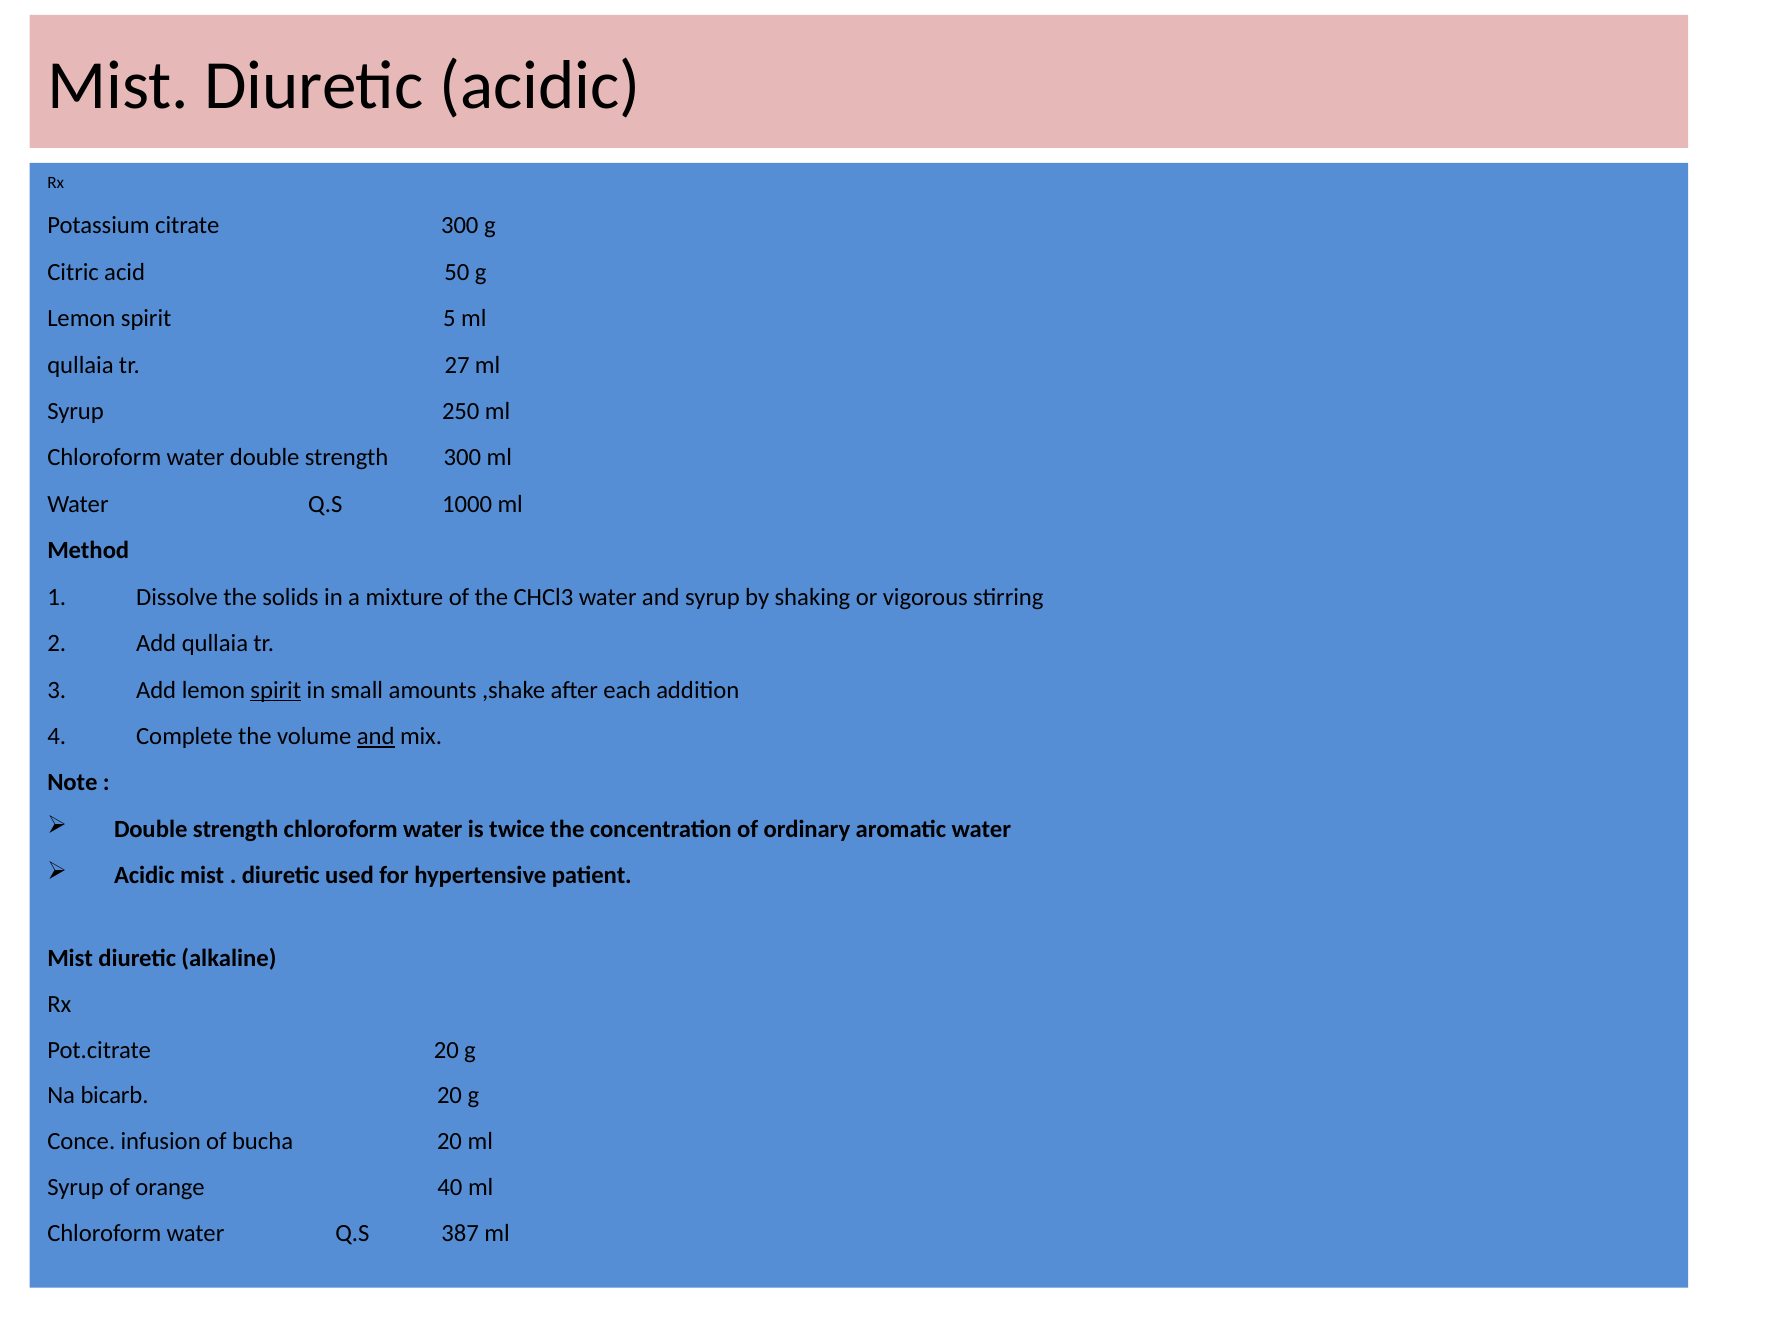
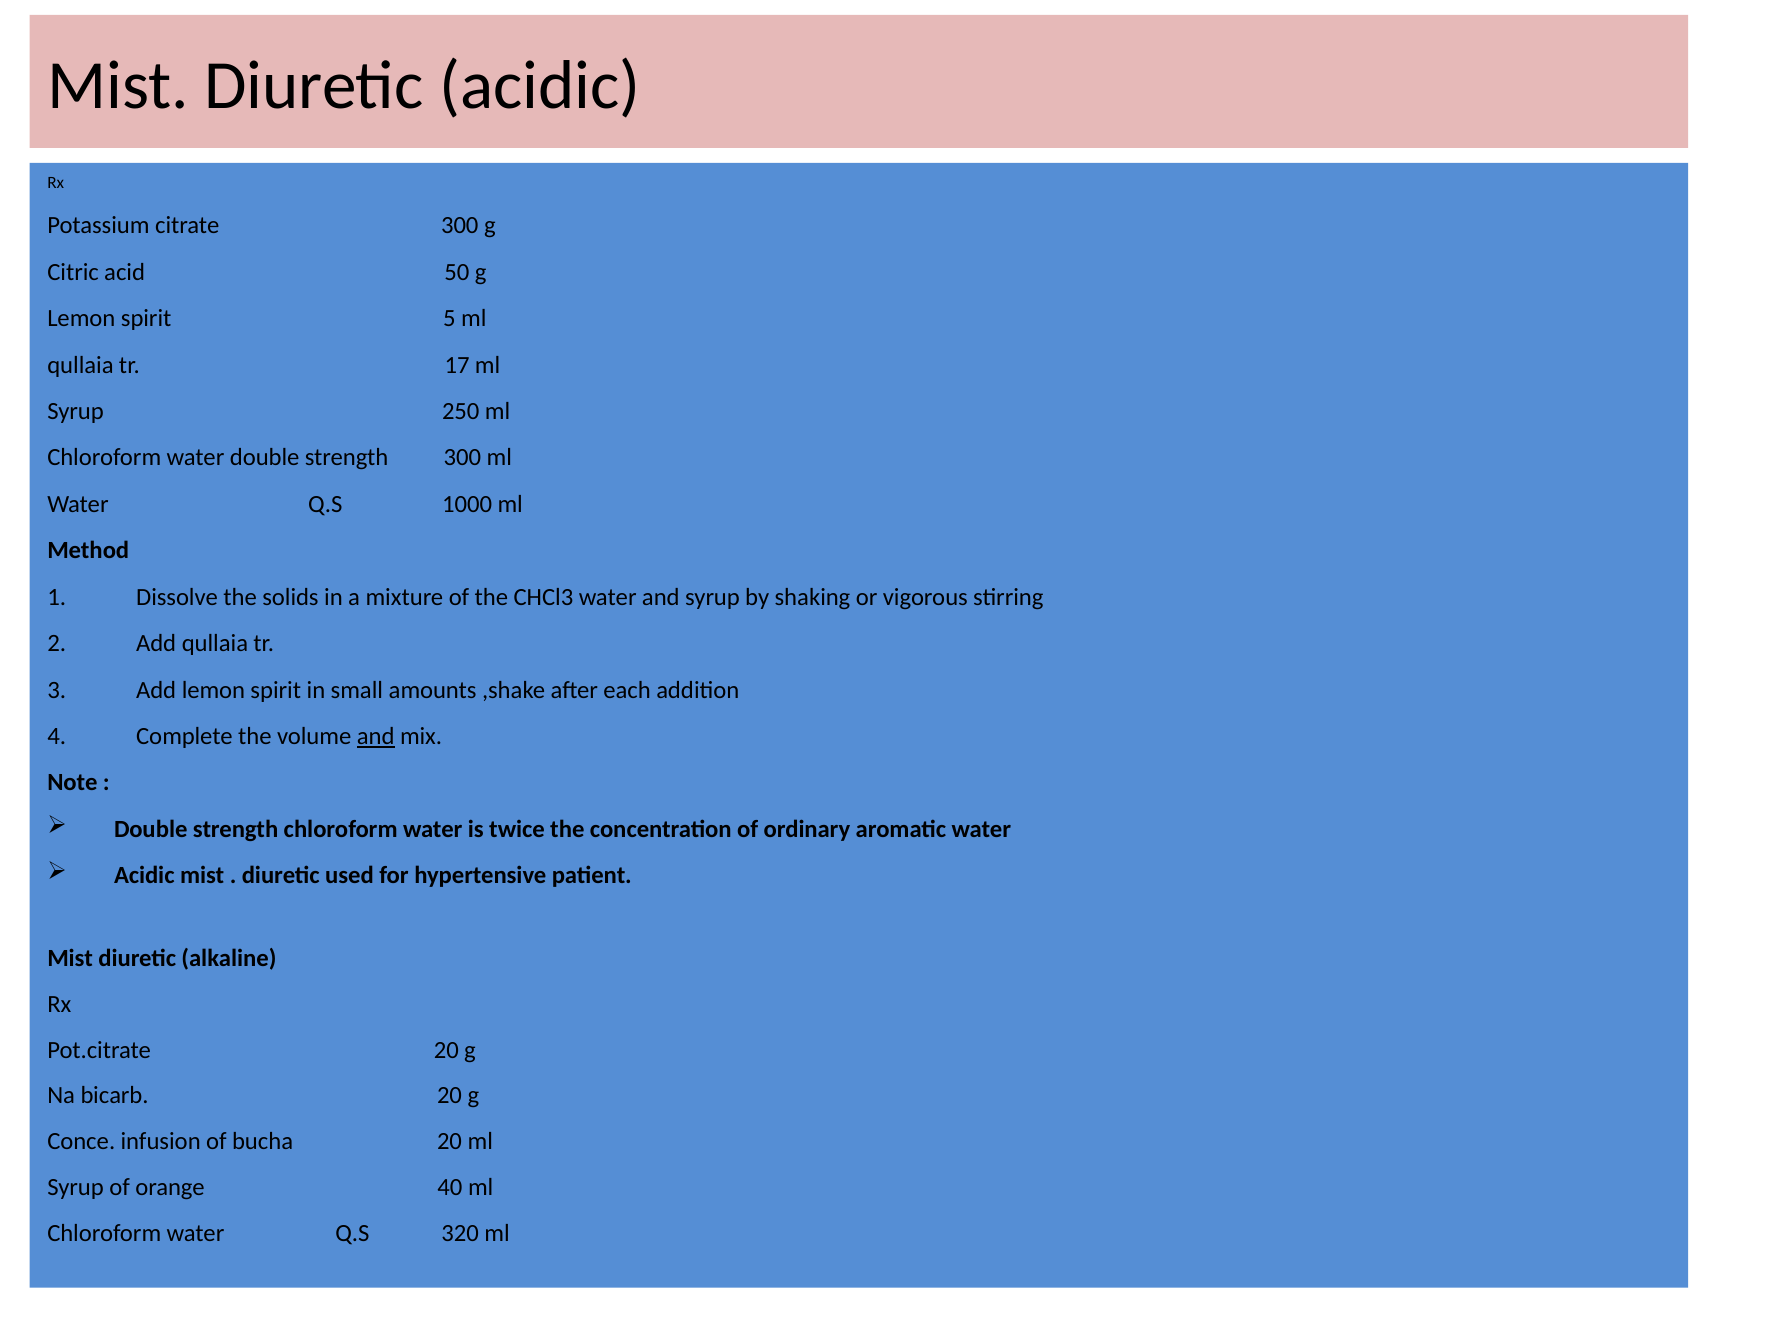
27: 27 -> 17 (457, 365)
spirit underline: present -> none (276, 690)
387: 387 -> 320 (460, 1234)
